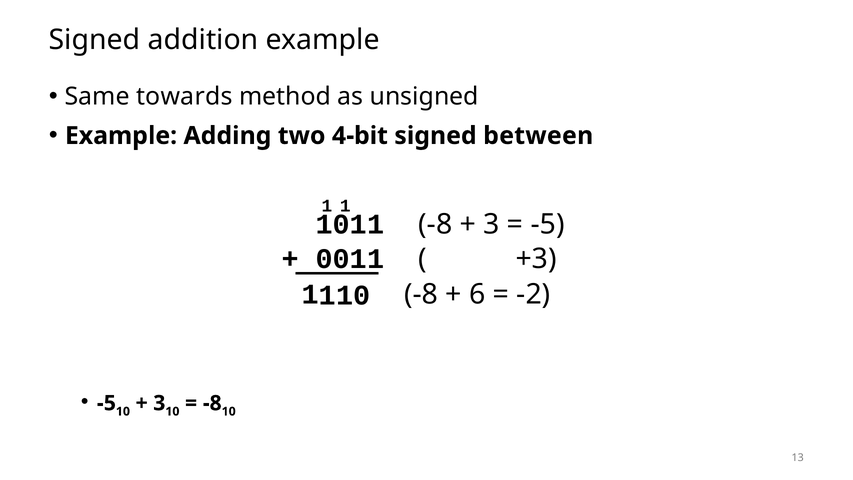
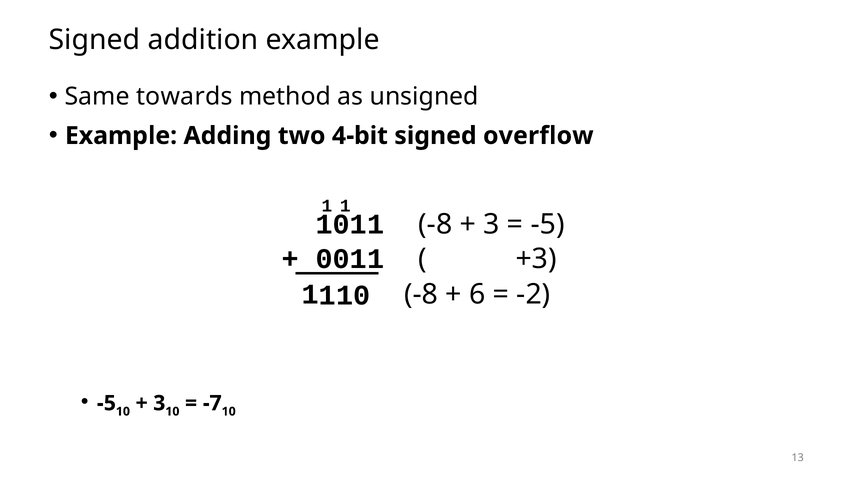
between: between -> overflow (538, 136)
-8: -8 -> -7 (212, 403)
